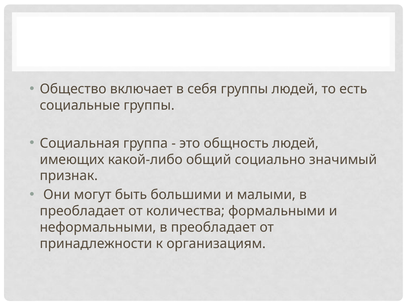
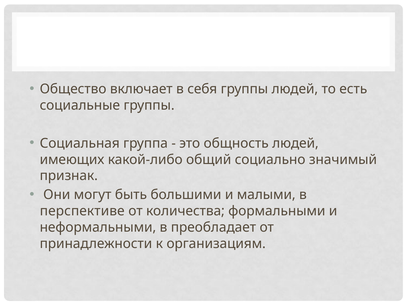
преобладает: преобладает -> перспективе (82, 211)
